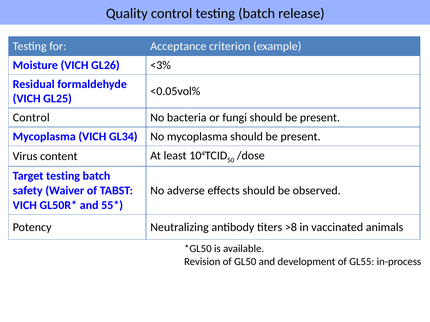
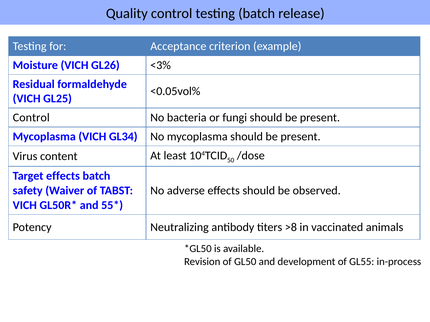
Target testing: testing -> effects (63, 176)
